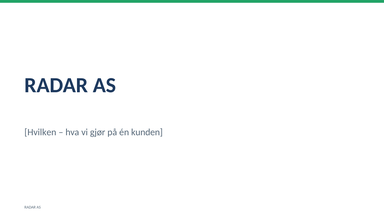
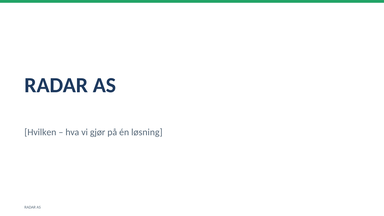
kunden: kunden -> løsning (147, 132)
